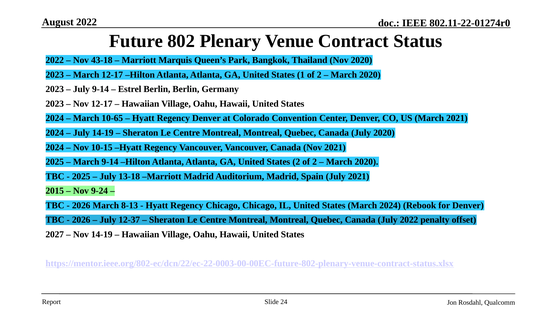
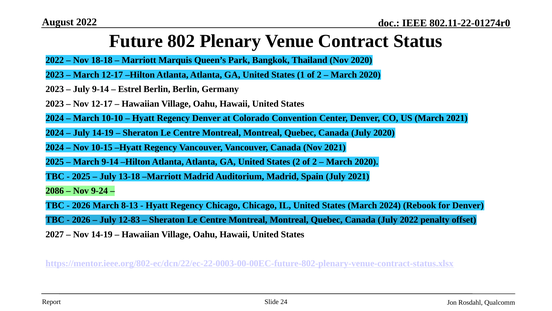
43-18: 43-18 -> 18-18 (102, 60)
10-65: 10-65 -> 10-10 (112, 118)
2015: 2015 -> 2086 (55, 191)
12-37: 12-37 -> 12-83 (129, 220)
